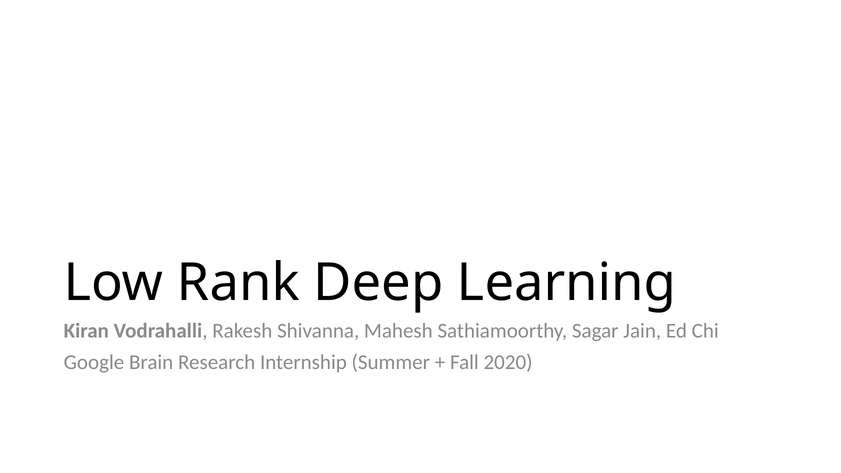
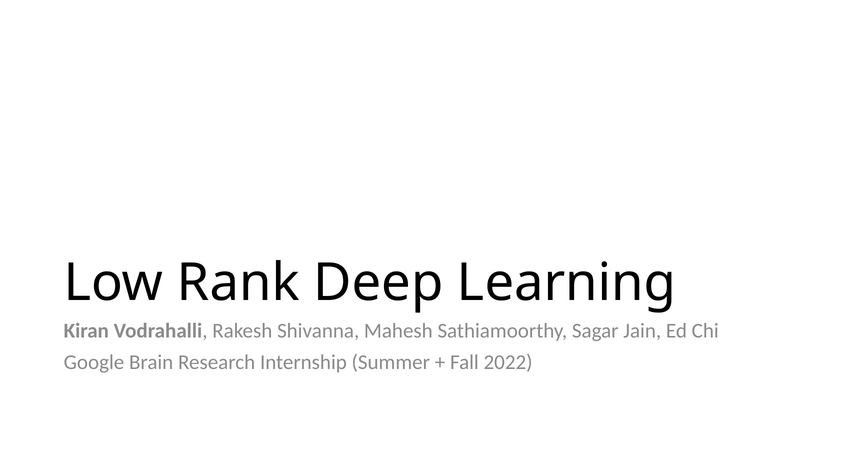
2020: 2020 -> 2022 (508, 362)
